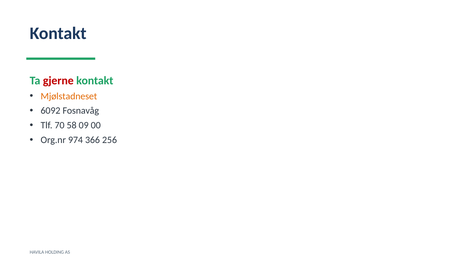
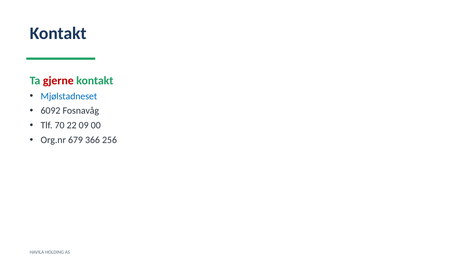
Mjølstadneset colour: orange -> blue (69, 96)
58: 58 -> 22 (72, 125)
974: 974 -> 679 (76, 140)
